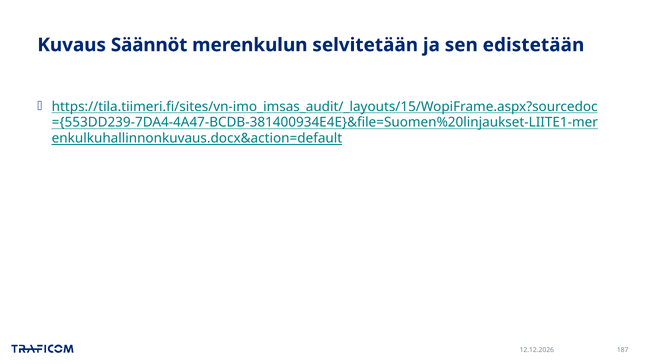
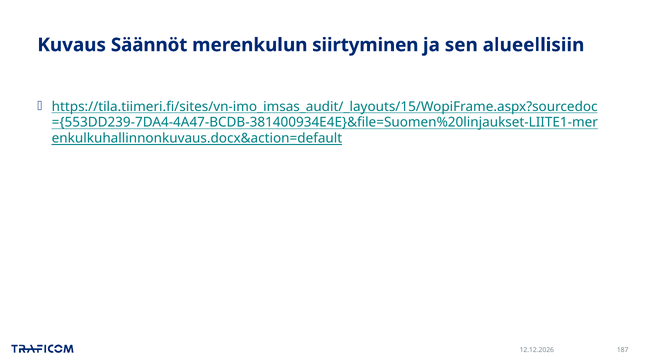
selvitetään: selvitetään -> siirtyminen (365, 45)
edistetään: edistetään -> alueellisiin (534, 45)
